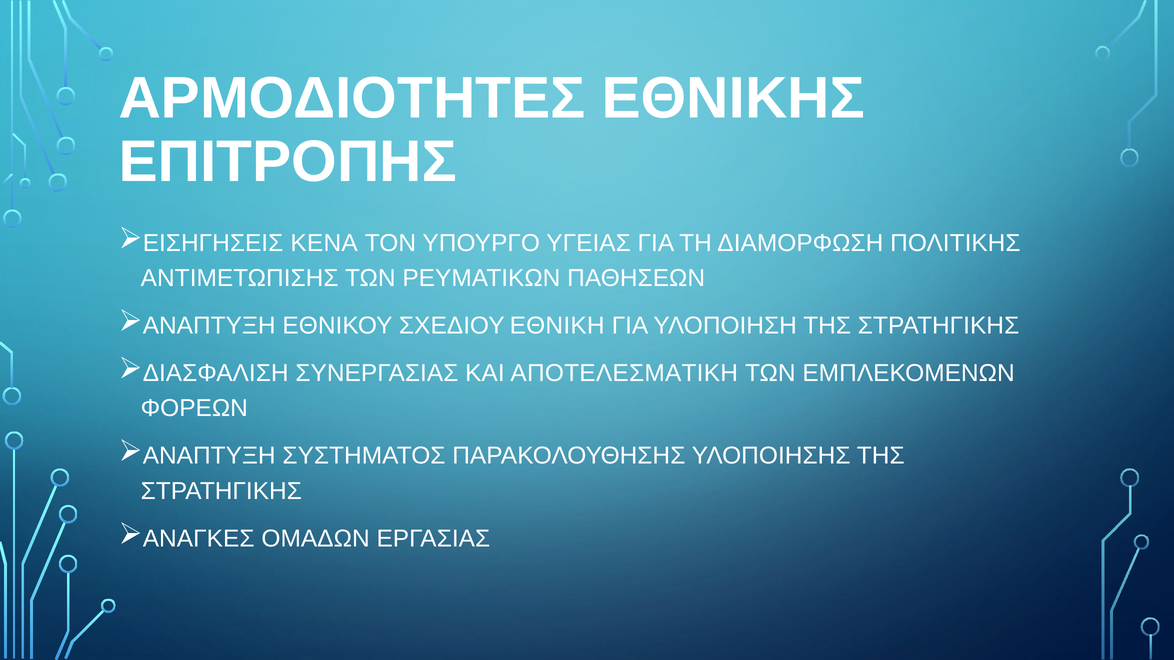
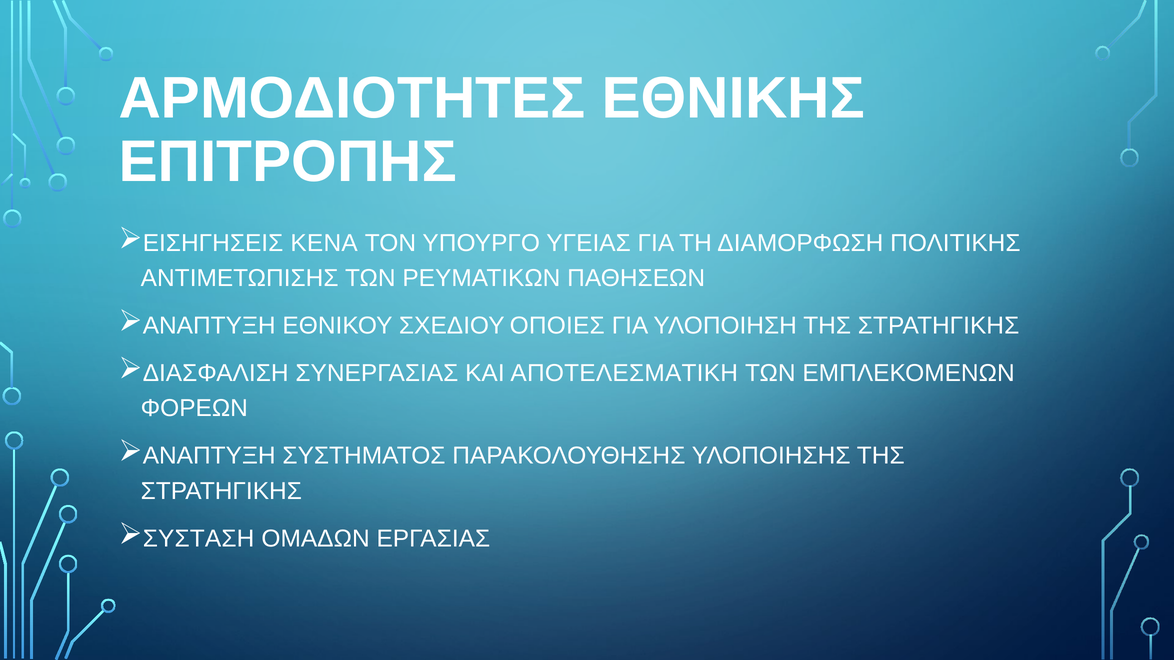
ΕΘΝΙΚΗ: ΕΘΝΙΚΗ -> ΟΠΟΙΕΣ (557, 326)
ΑΝΑΓΚΕΣ: ΑΝΑΓΚΕΣ -> ΣΥΣΤΑΣΗ (199, 539)
